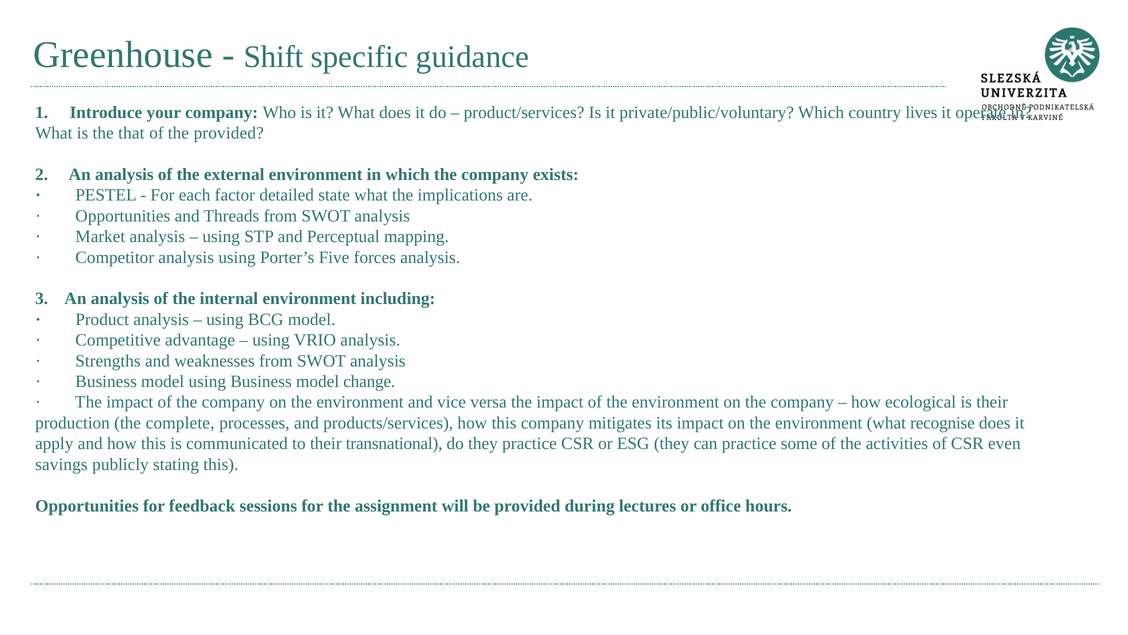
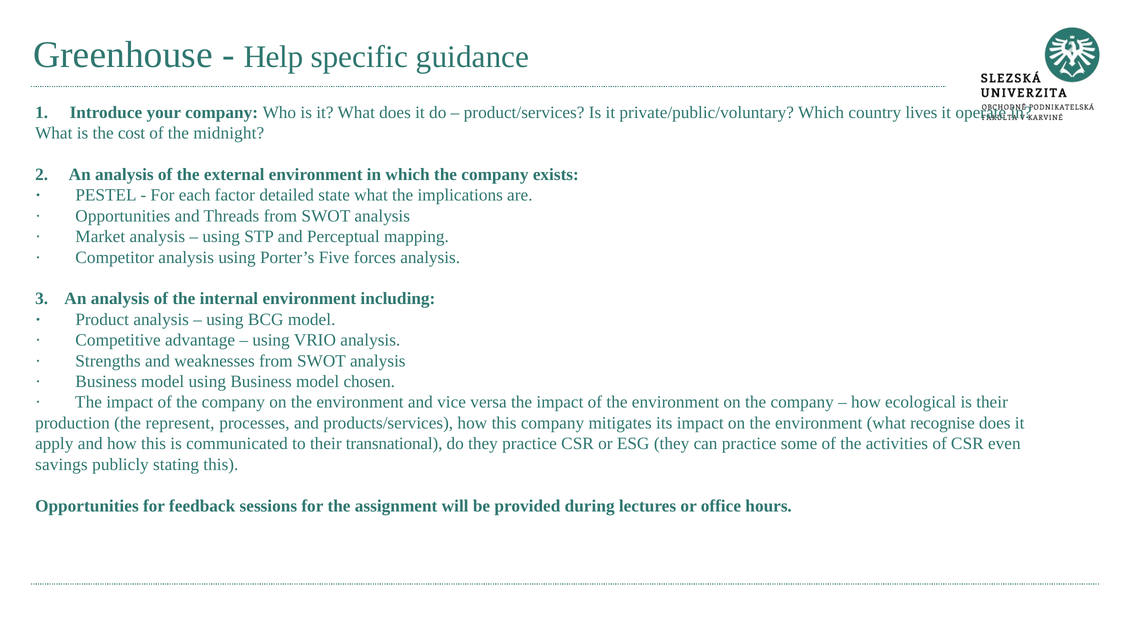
Shift: Shift -> Help (274, 57)
that: that -> cost (132, 133)
the provided: provided -> midnight (229, 133)
change: change -> chosen (369, 381)
complete: complete -> represent (180, 423)
